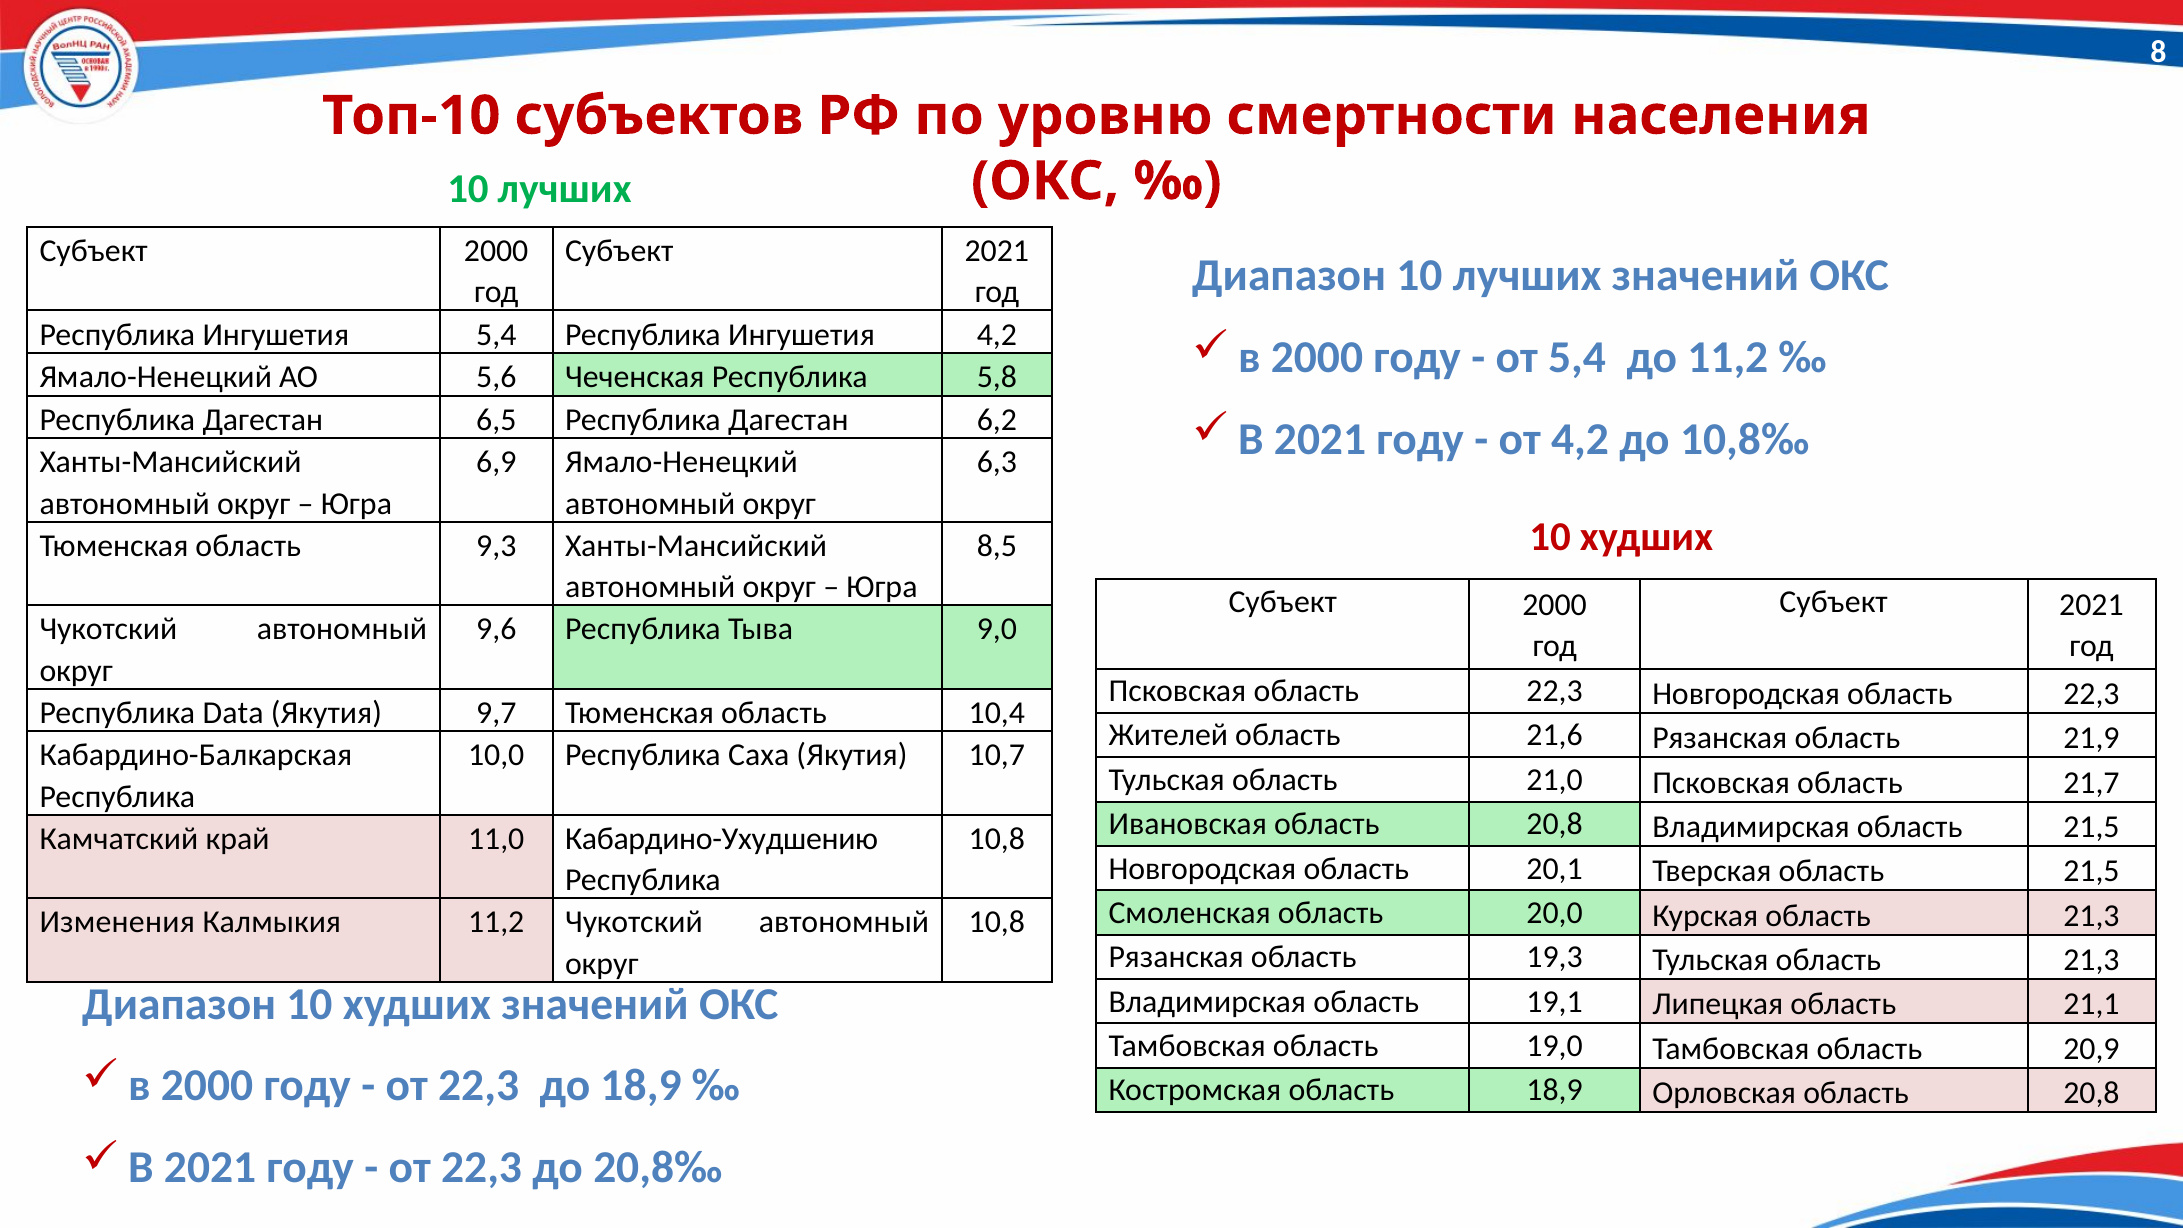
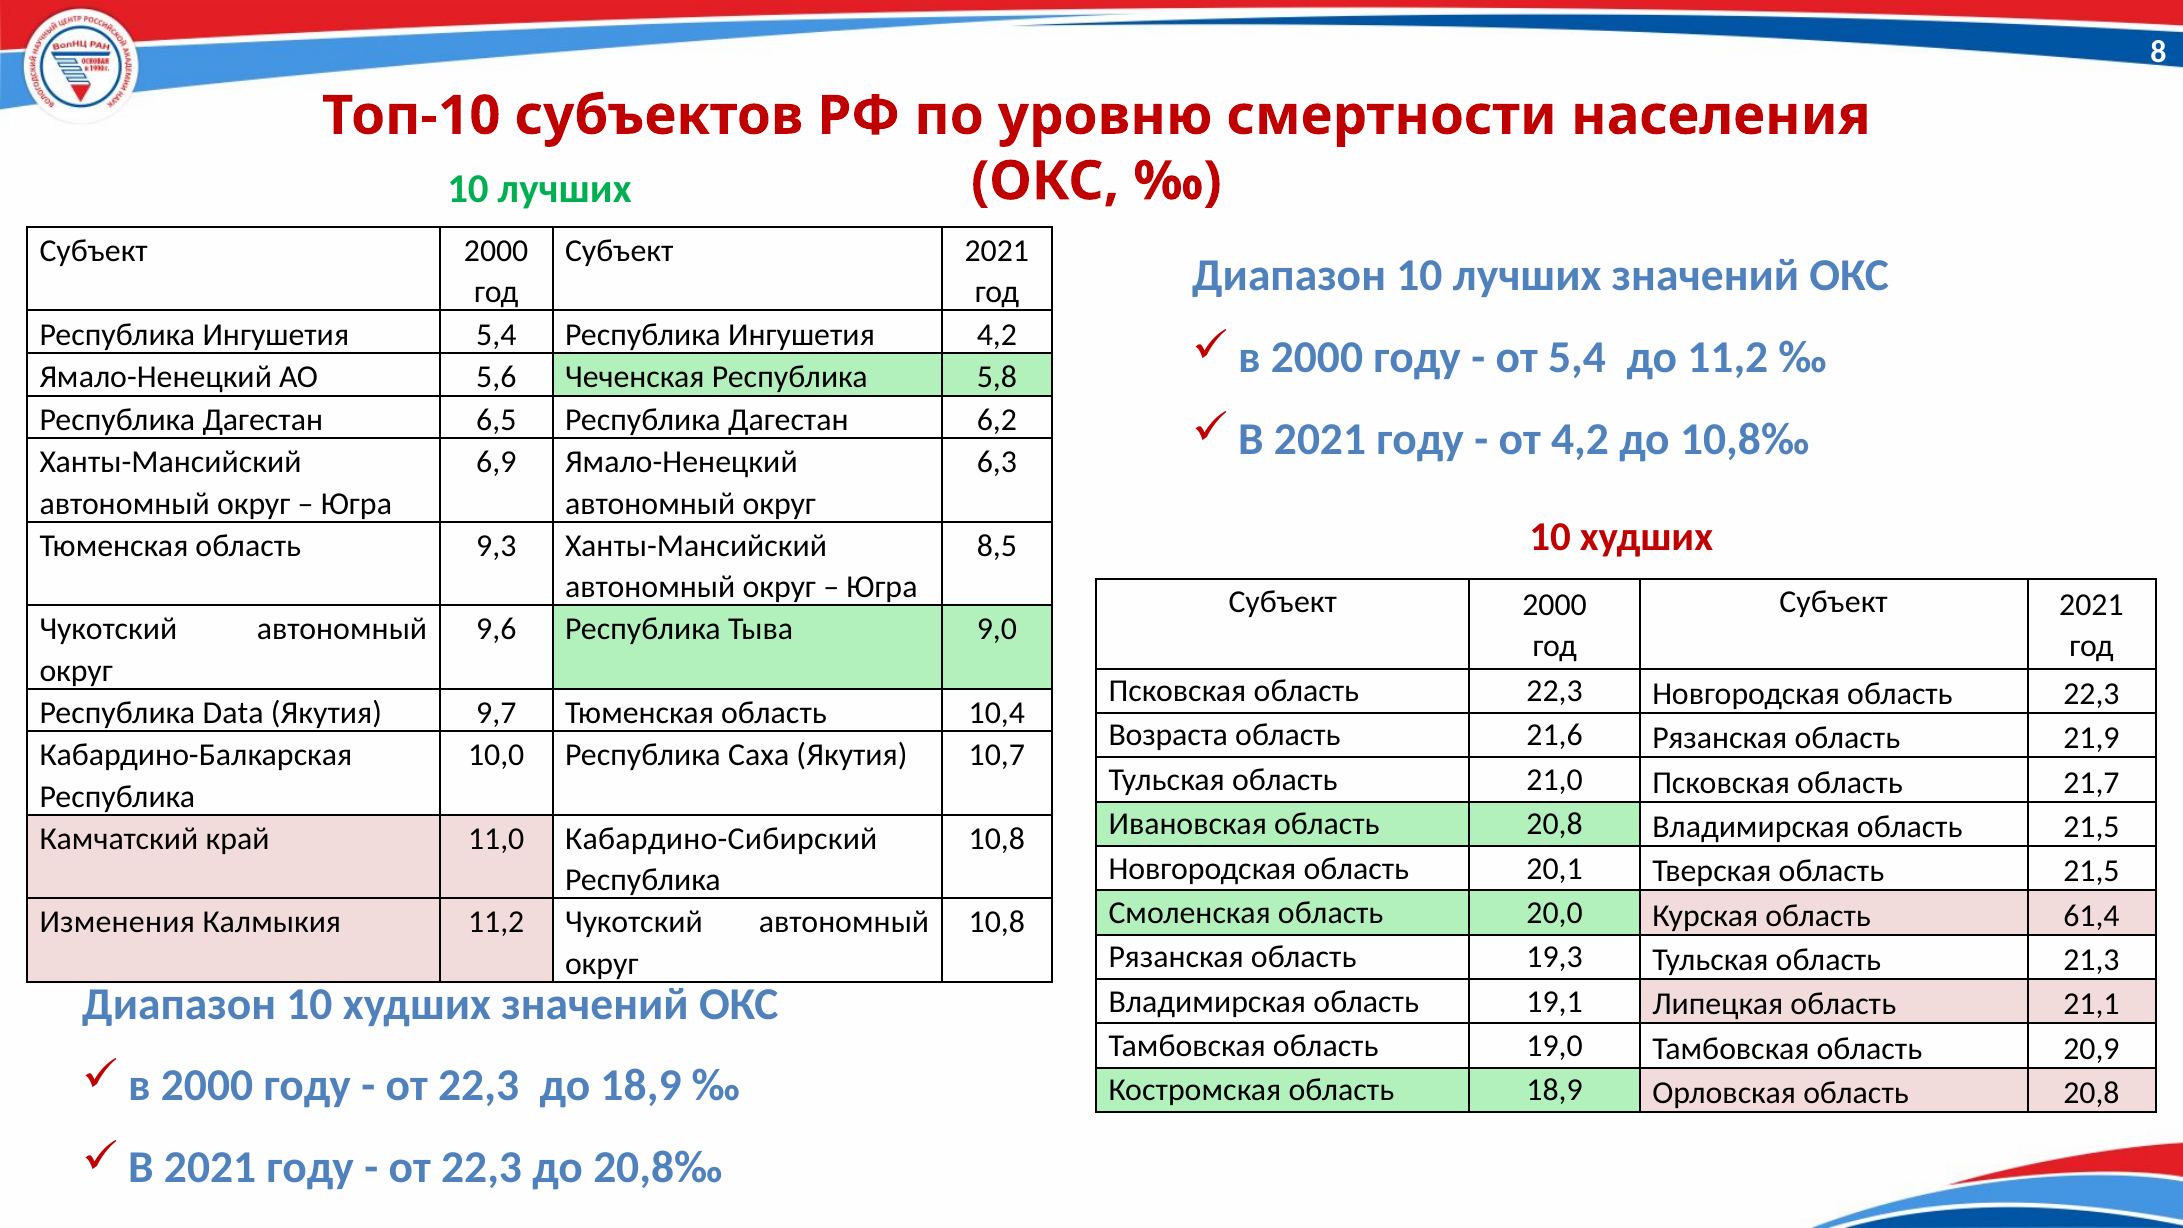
Жителей: Жителей -> Возраста (1168, 735)
Кабардино-Ухудшению: Кабардино-Ухудшению -> Кабардино-Сибирский (721, 839)
Курская область 21,3: 21,3 -> 61,4 (2091, 916)
